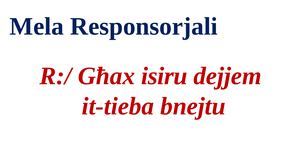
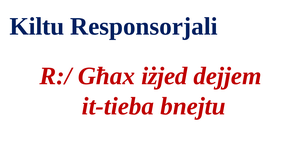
Mela: Mela -> Kiltu (37, 26)
isiru: isiru -> iżjed (164, 76)
